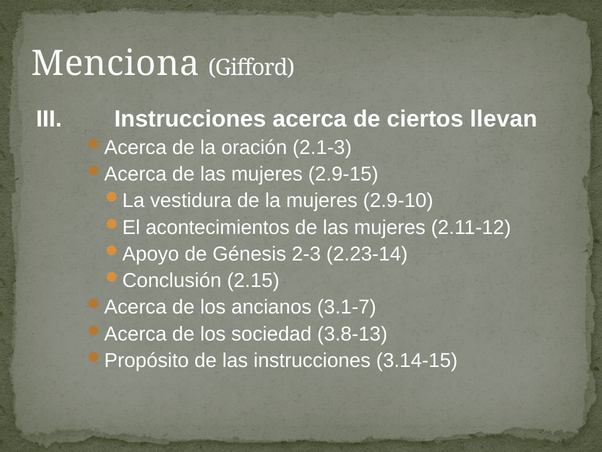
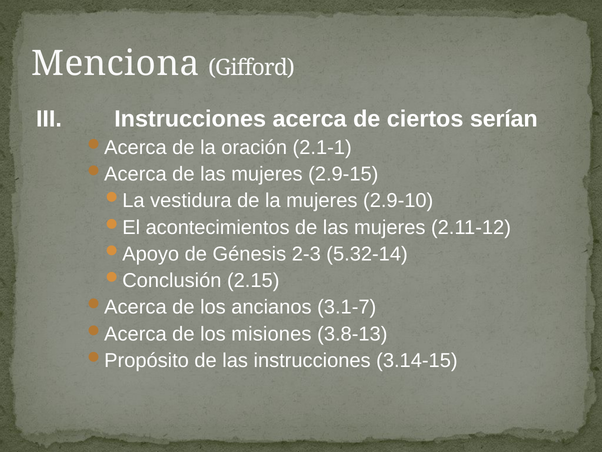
llevan: llevan -> serían (504, 119)
2.1-3: 2.1-3 -> 2.1-1 (322, 147)
2.23-14: 2.23-14 -> 5.32-14 (367, 254)
sociedad: sociedad -> misiones (271, 334)
